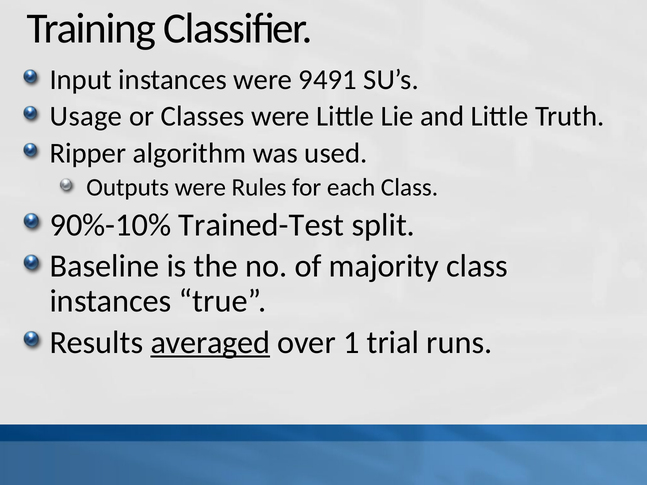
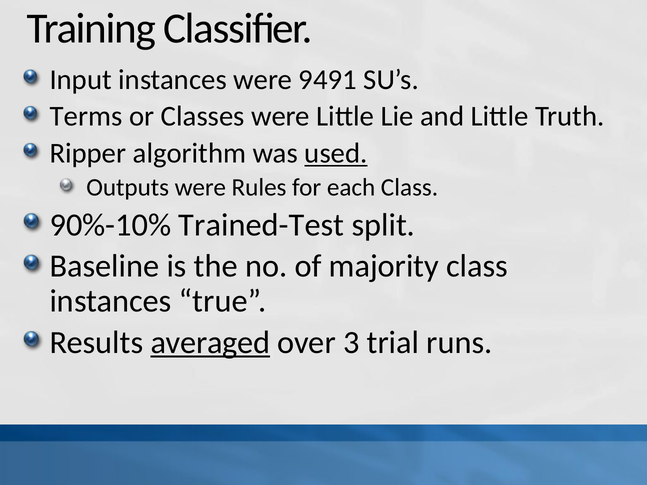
Usage: Usage -> Terms (86, 117)
used underline: none -> present (336, 153)
1: 1 -> 3 (351, 343)
